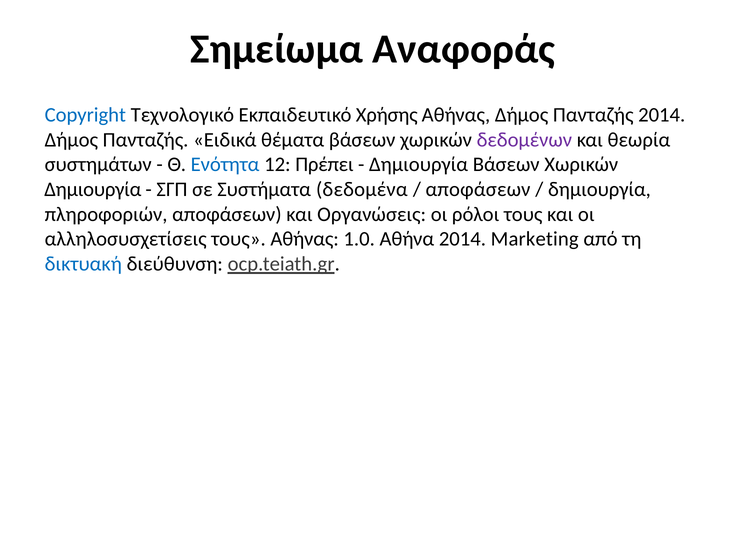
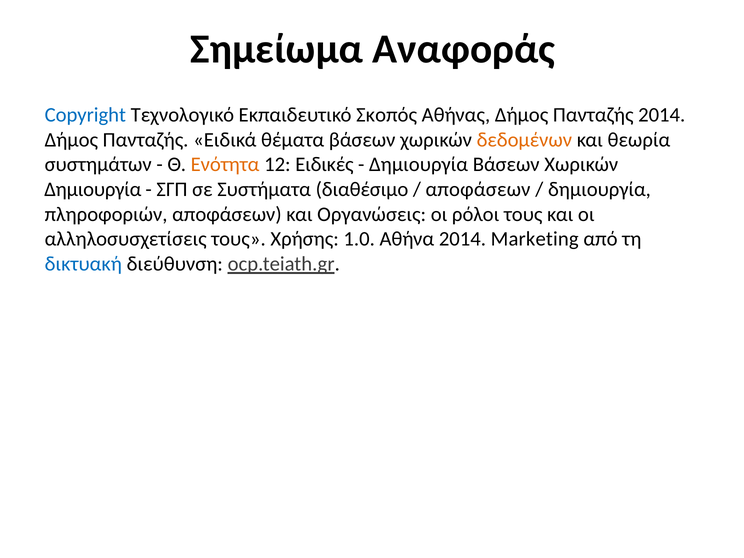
Χρήσης: Χρήσης -> Σκοπός (387, 115)
δεδομένων colour: purple -> orange (524, 140)
Ενότητα colour: blue -> orange (225, 165)
Πρέπει: Πρέπει -> Ειδικές (324, 165)
δεδομένα: δεδομένα -> διαθέσιμο (362, 189)
τους Αθήνας: Αθήνας -> Χρήσης (305, 239)
